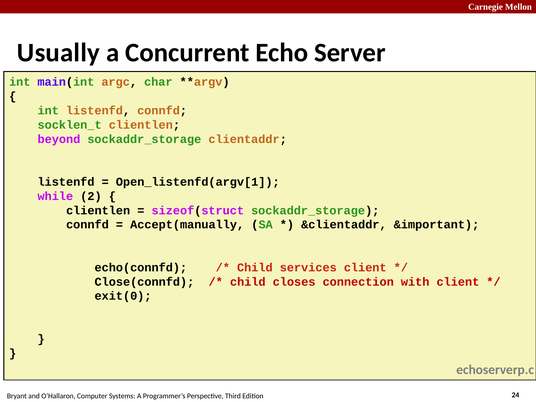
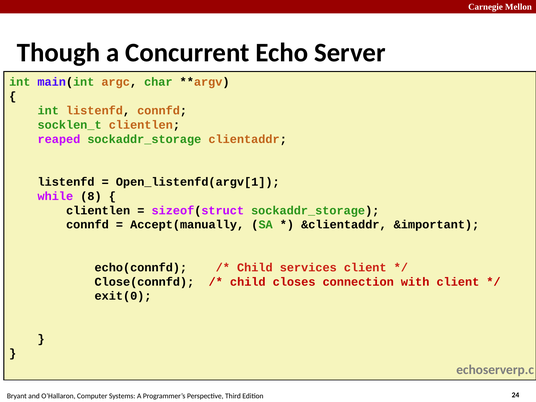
Usually: Usually -> Though (59, 53)
beyond: beyond -> reaped (59, 139)
2: 2 -> 8 (91, 196)
